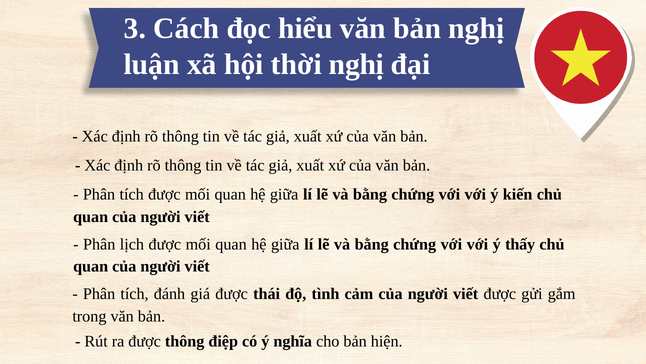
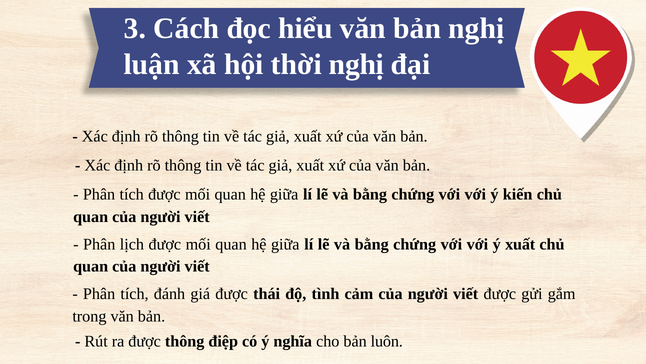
ý thấy: thấy -> xuất (520, 244)
hiện: hiện -> luôn (387, 341)
